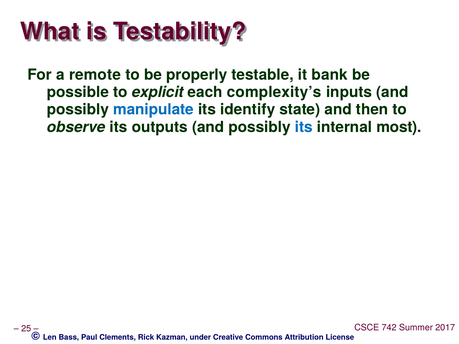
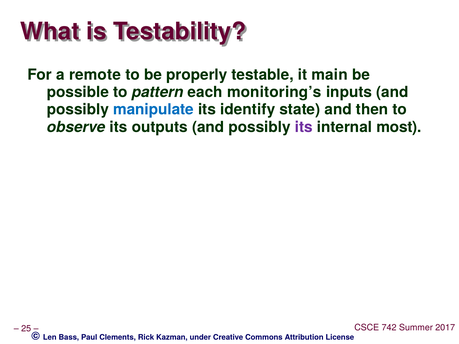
bank: bank -> main (330, 75)
explicit: explicit -> pattern (158, 92)
complexity’s: complexity’s -> monitoring’s (274, 92)
its colour: blue -> purple (304, 127)
